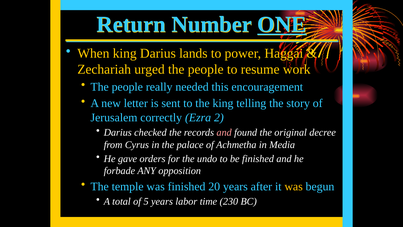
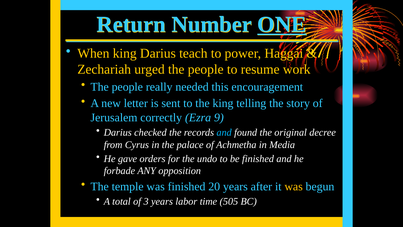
lands: lands -> teach (193, 53)
2: 2 -> 9 (219, 117)
and colour: pink -> light blue (224, 132)
5: 5 -> 3 (146, 201)
230: 230 -> 505 (229, 201)
